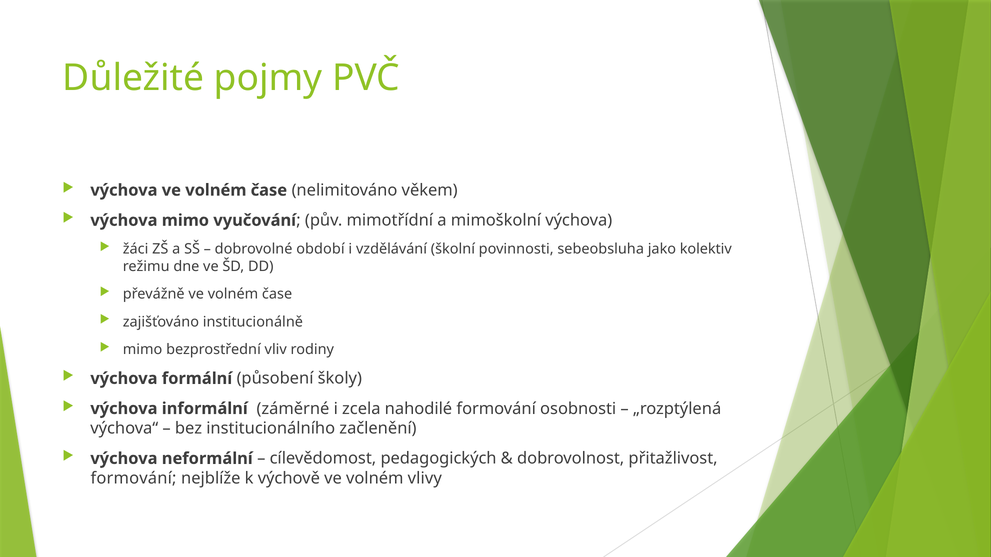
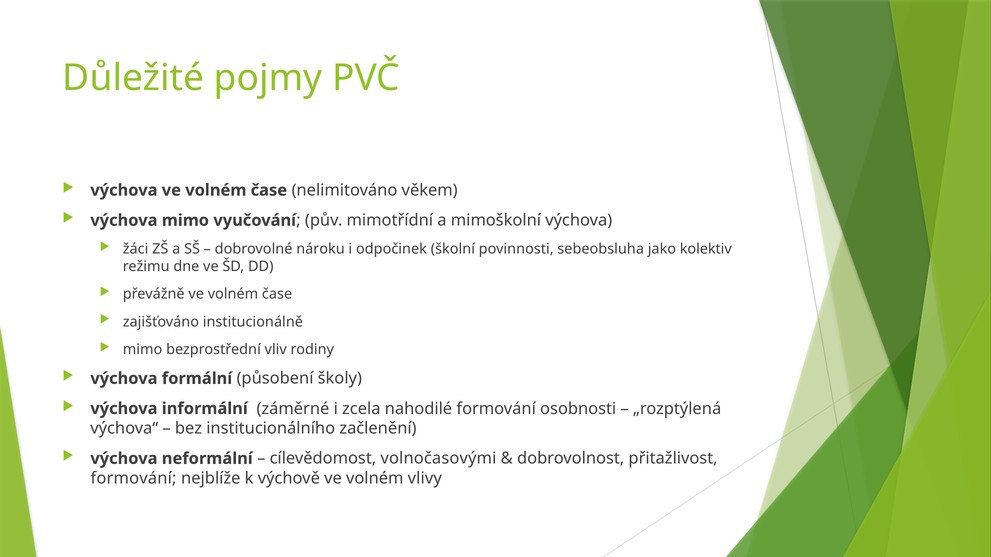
období: období -> nároku (320, 249)
vzdělávání: vzdělávání -> odpočinek (391, 249)
pedagogických: pedagogických -> volnočasovými (438, 459)
